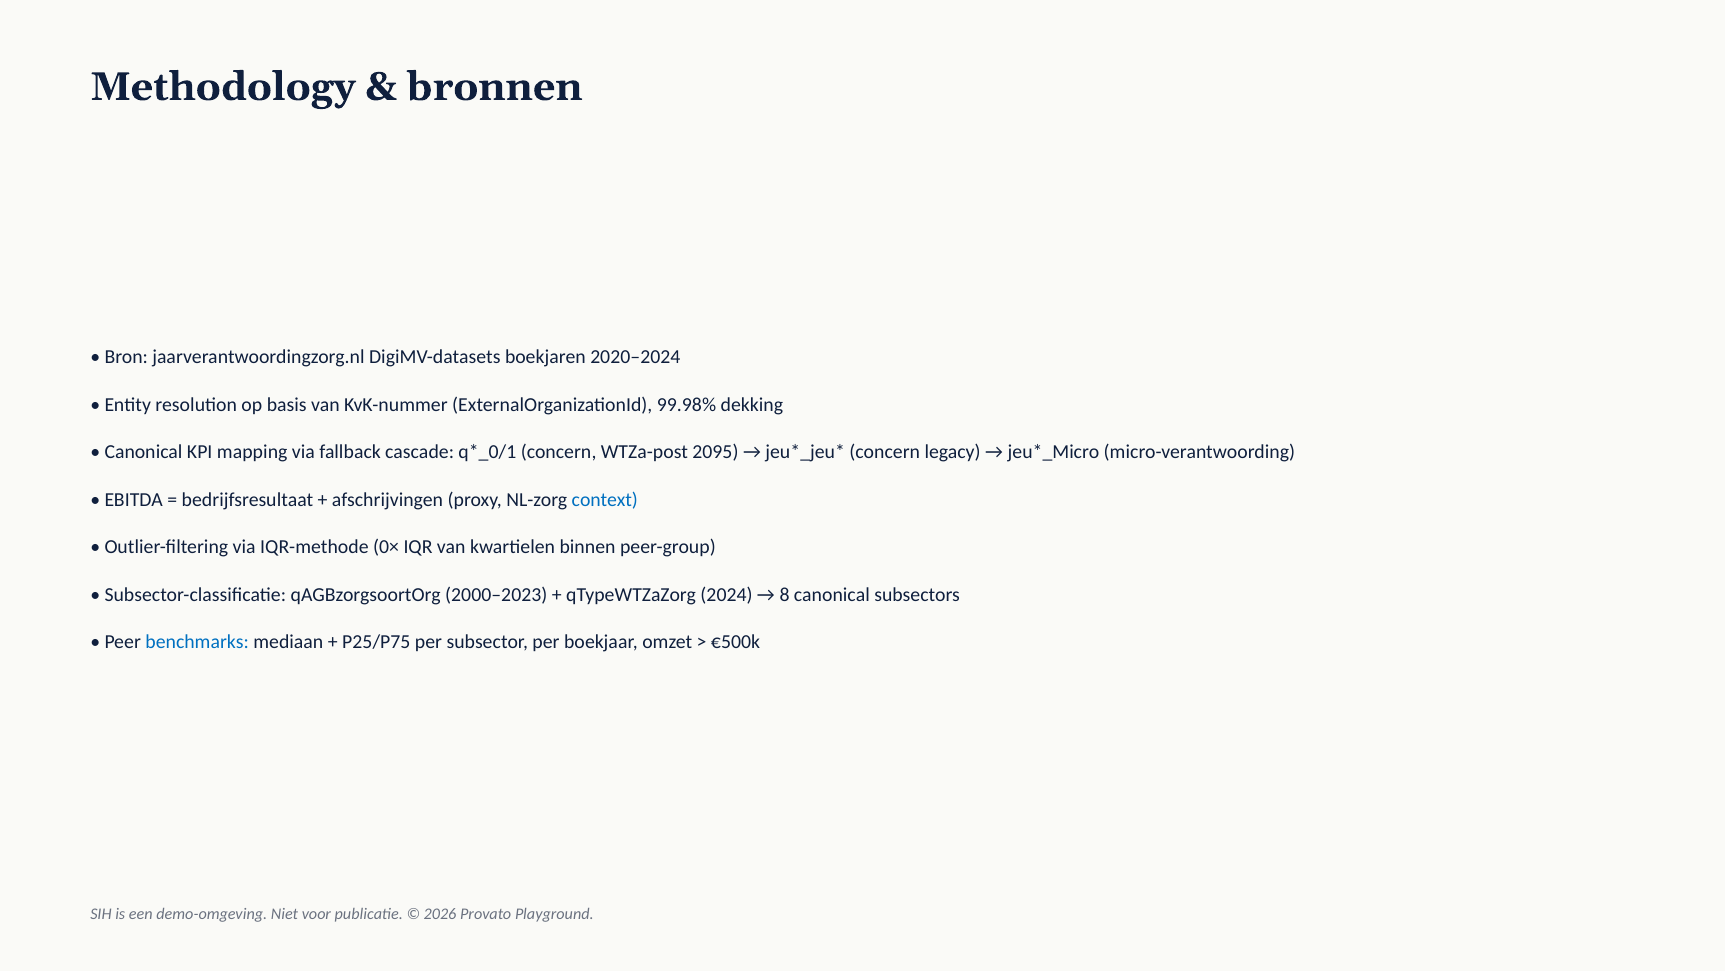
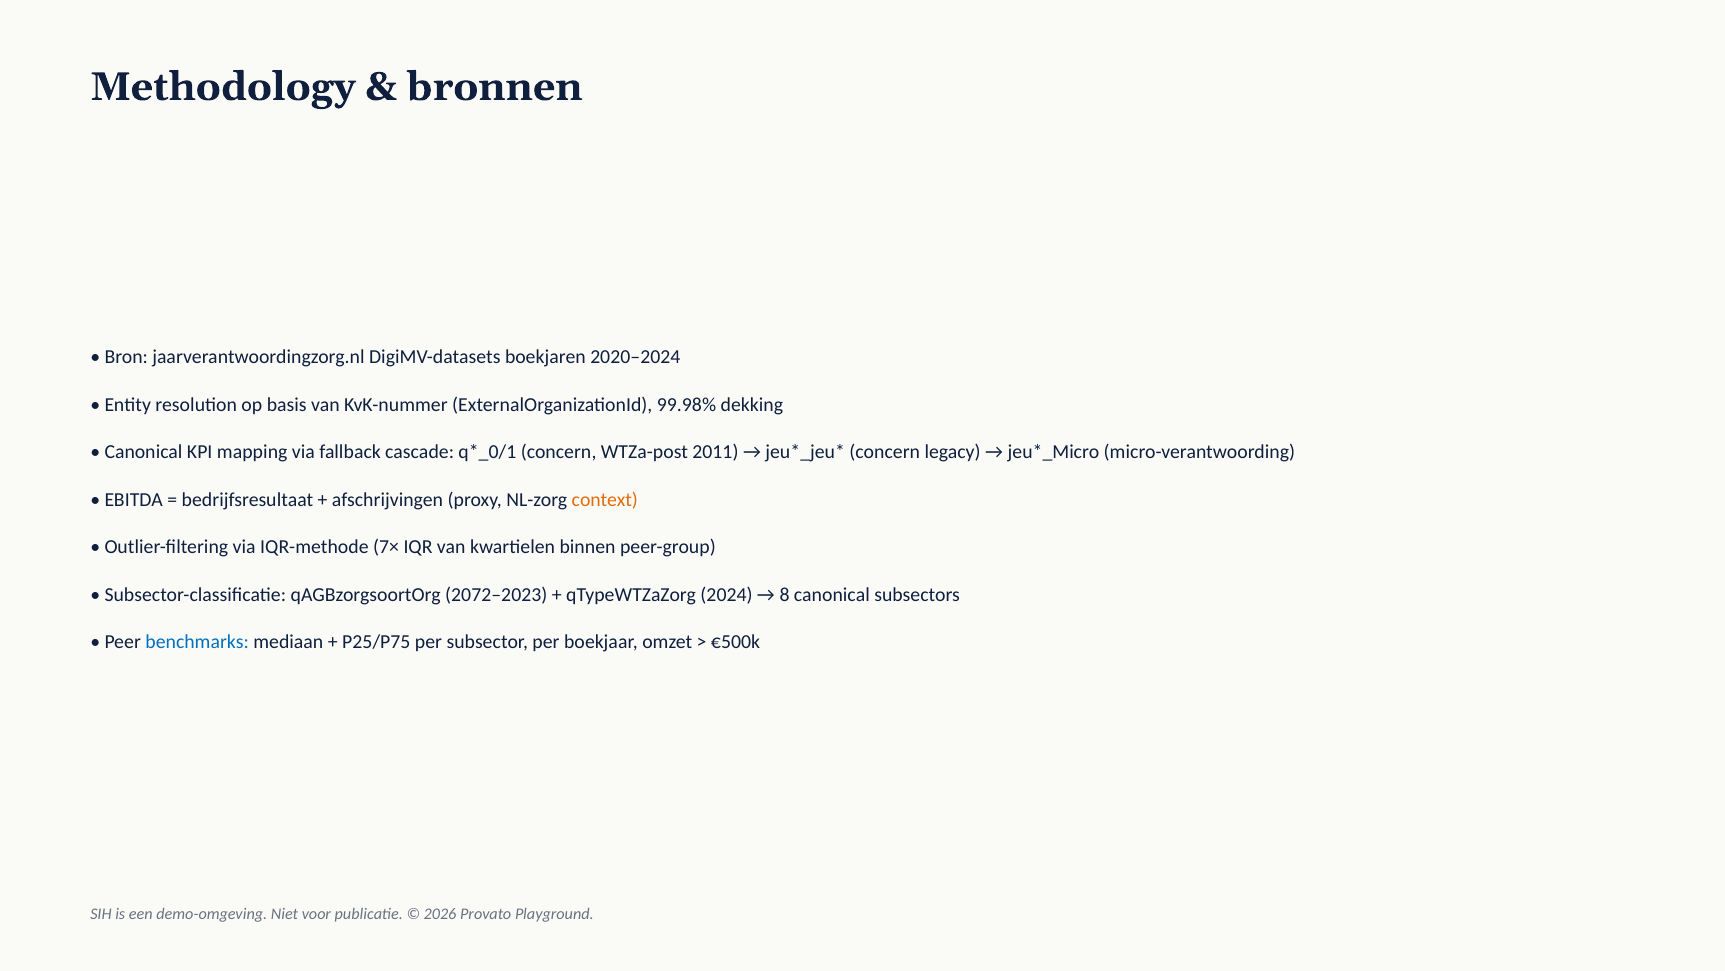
2095: 2095 -> 2011 (715, 452)
context colour: blue -> orange (605, 499)
0×: 0× -> 7× (386, 547)
2000–2023: 2000–2023 -> 2072–2023 (496, 594)
